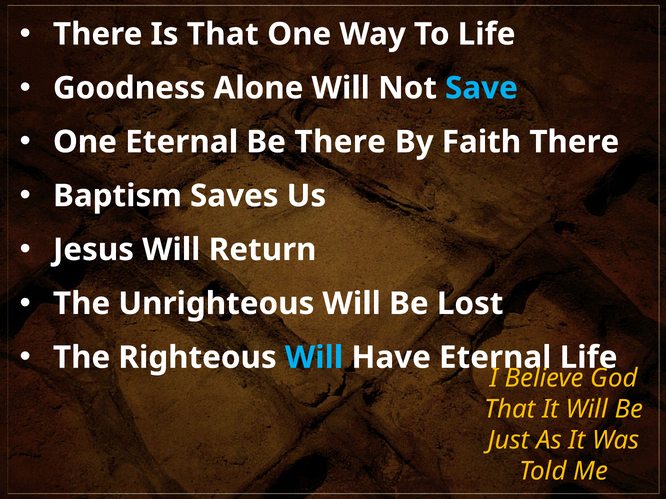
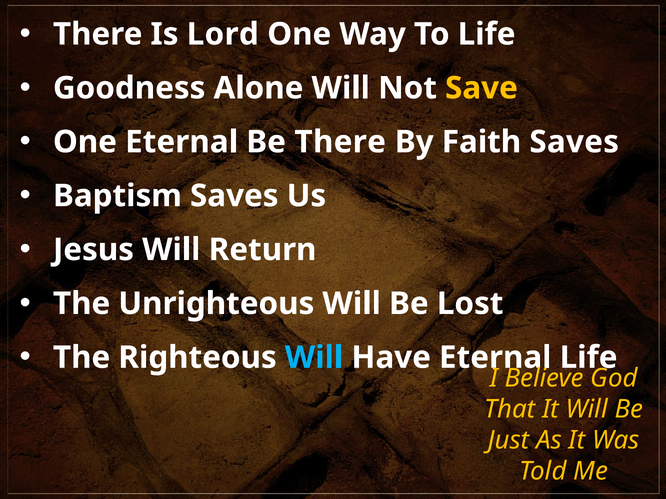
Is That: That -> Lord (223, 34)
Save colour: light blue -> yellow (481, 88)
Faith There: There -> Saves (574, 142)
